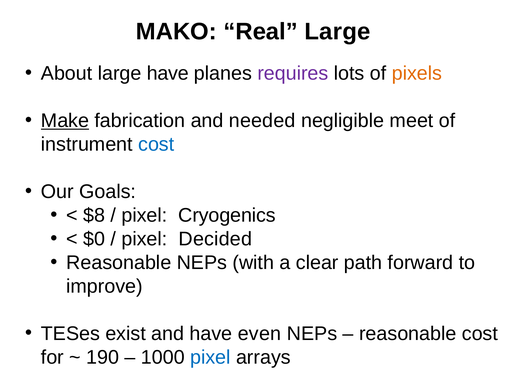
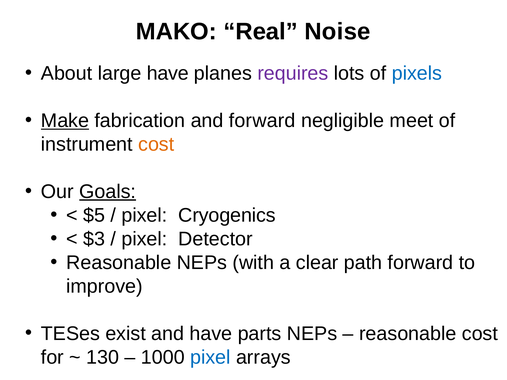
Real Large: Large -> Noise (338, 32)
pixels colour: orange -> blue (417, 73)
and needed: needed -> forward (262, 121)
cost colour: blue -> orange (156, 144)
Goals underline: none -> present (108, 192)
$8: $8 -> $5 (94, 215)
$0: $0 -> $3 (94, 239)
Decided: Decided -> Detector (215, 239)
even: even -> parts (260, 334)
190: 190 -> 130 (103, 357)
